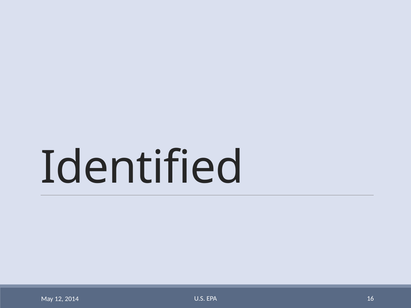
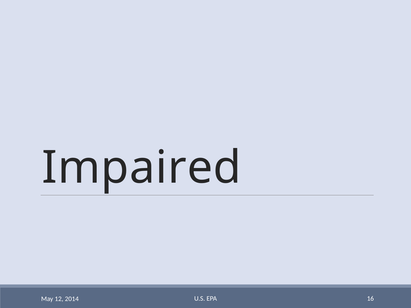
Identified: Identified -> Impaired (142, 168)
